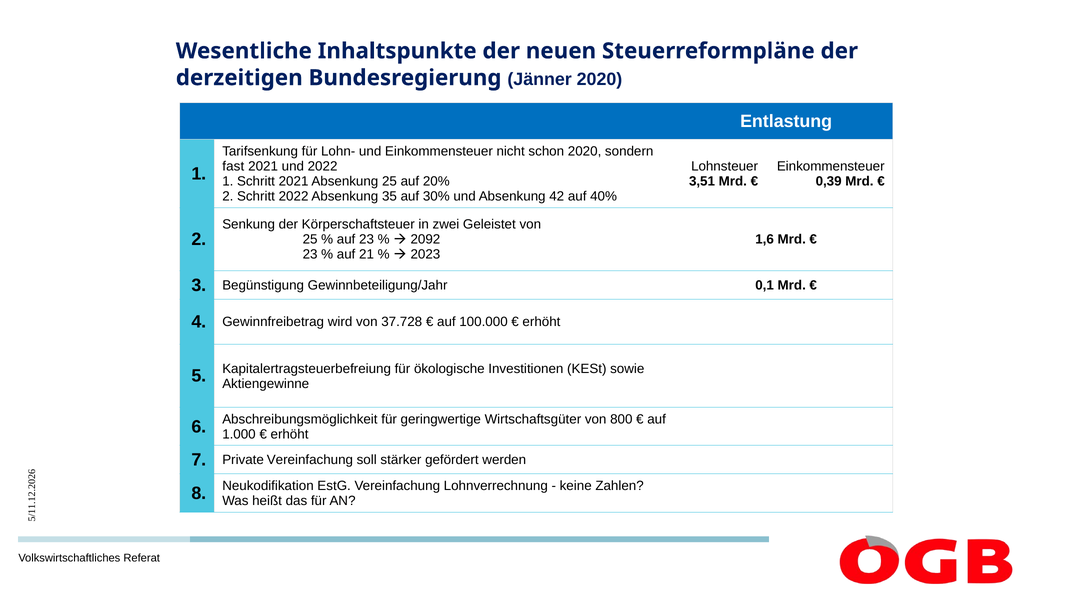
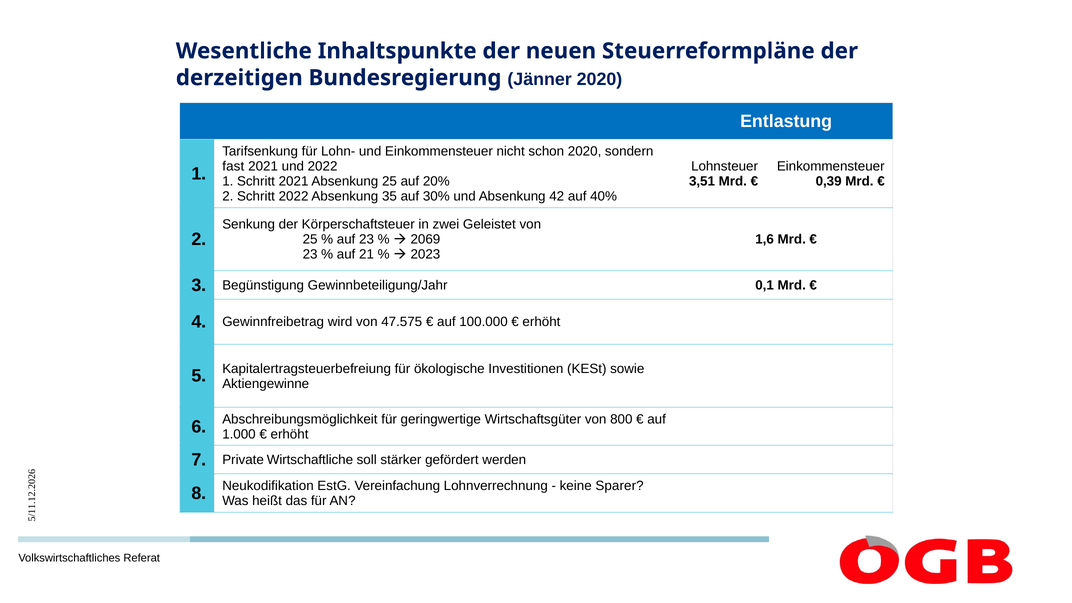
2092: 2092 -> 2069 (425, 239)
37.728: 37.728 -> 47.575 (402, 322)
Private Vereinfachung: Vereinfachung -> Wirtschaftliche (310, 460)
Zahlen: Zahlen -> Sparer (620, 486)
